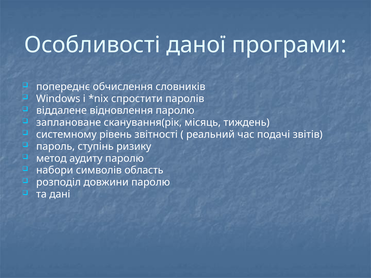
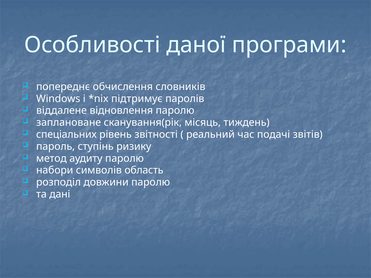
спростити: спростити -> підтримує (137, 99)
системному: системному -> спеціальних (66, 135)
